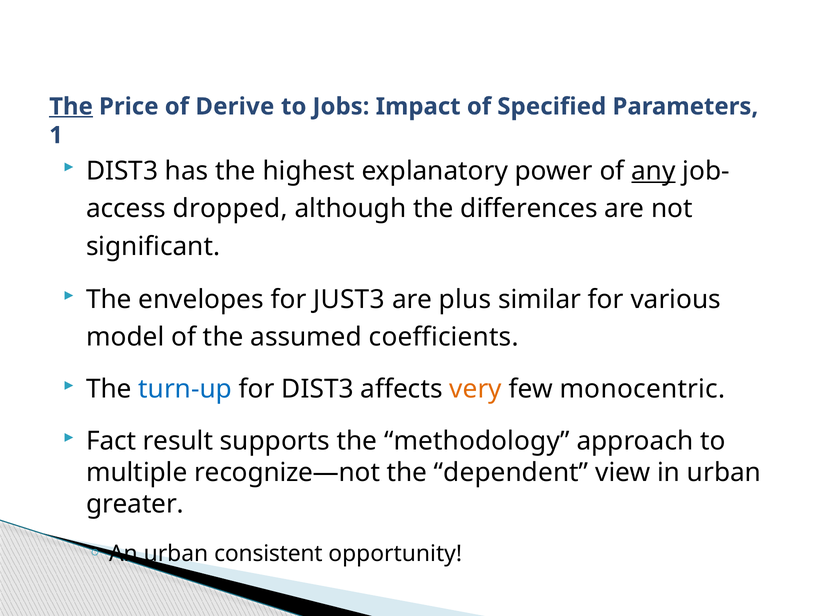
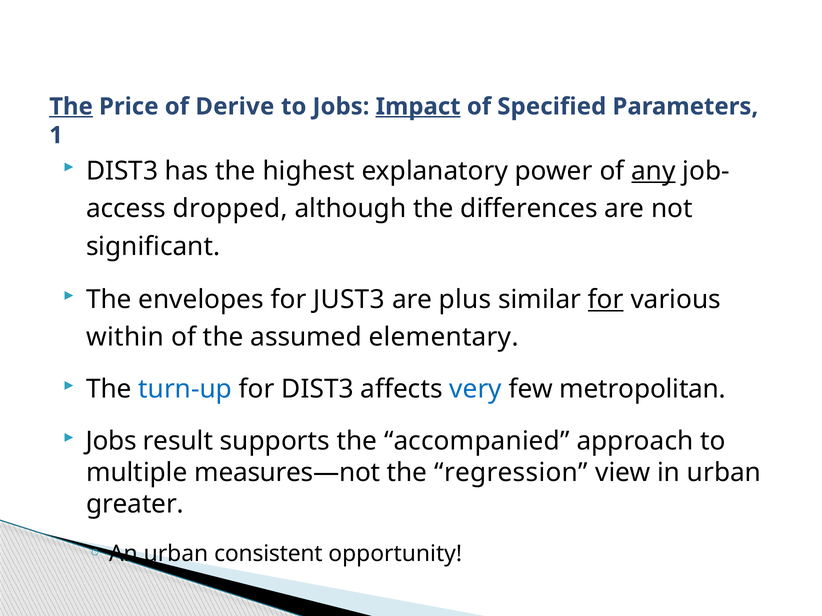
Impact underline: none -> present (418, 107)
for underline: none -> present (606, 300)
model: model -> within (125, 337)
coefficients: coefficients -> elementary (444, 337)
very colour: orange -> blue (476, 390)
monocentric: monocentric -> metropolitan (643, 390)
Fact: Fact -> Jobs (111, 442)
methodology: methodology -> accompanied (477, 442)
recognize—not: recognize—not -> measures—not (287, 473)
dependent: dependent -> regression (511, 473)
